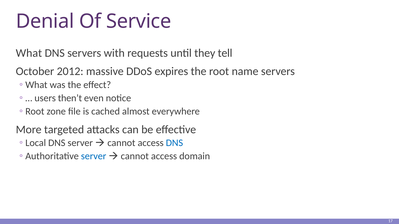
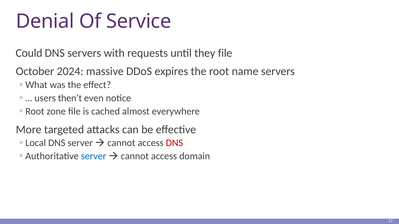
What: What -> Could (29, 53)
they tell: tell -> file (225, 53)
2012: 2012 -> 2024 (70, 72)
DNS colour: blue -> red (174, 143)
